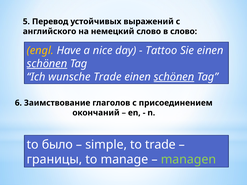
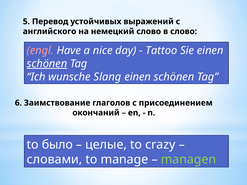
engl colour: yellow -> pink (40, 51)
wunsche Trade: Trade -> Slang (107, 77)
schönen underline: present -> none (174, 77)
simple: simple -> целые (106, 145)
to trade: trade -> crazy (160, 145)
границы: границы -> словами (54, 160)
